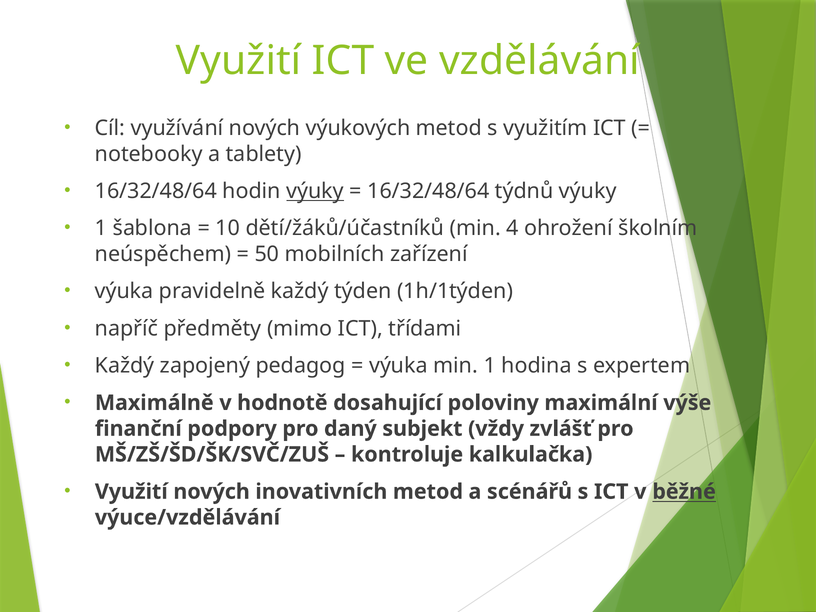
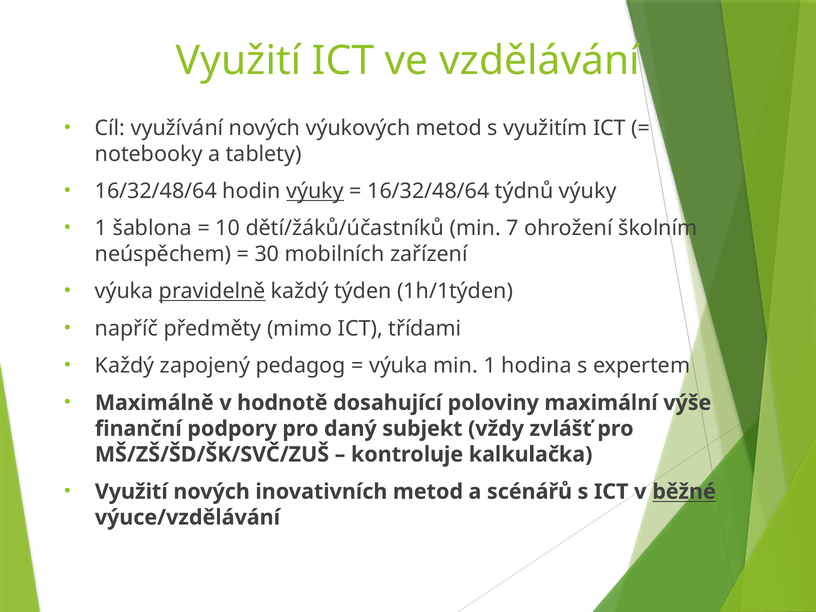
4: 4 -> 7 (512, 228)
50: 50 -> 30 (267, 254)
pravidelně underline: none -> present (212, 291)
